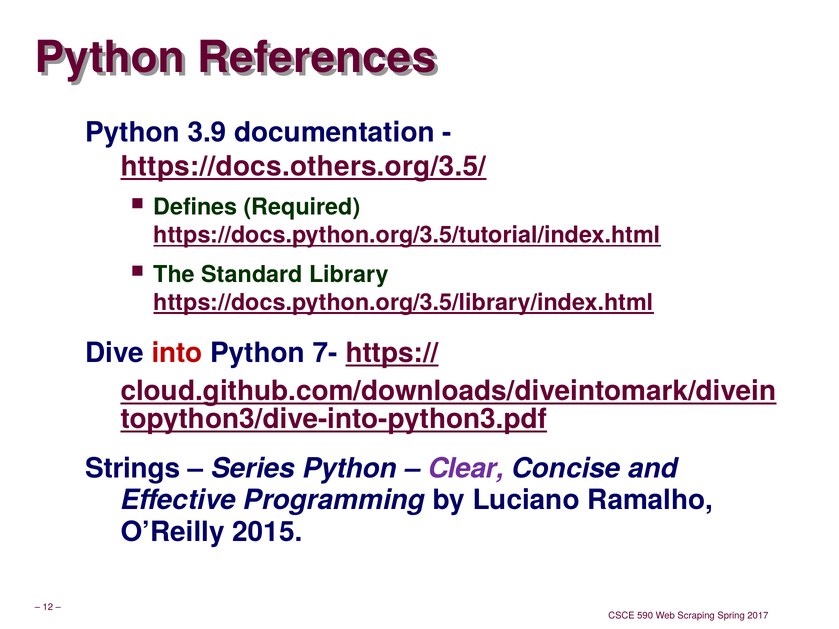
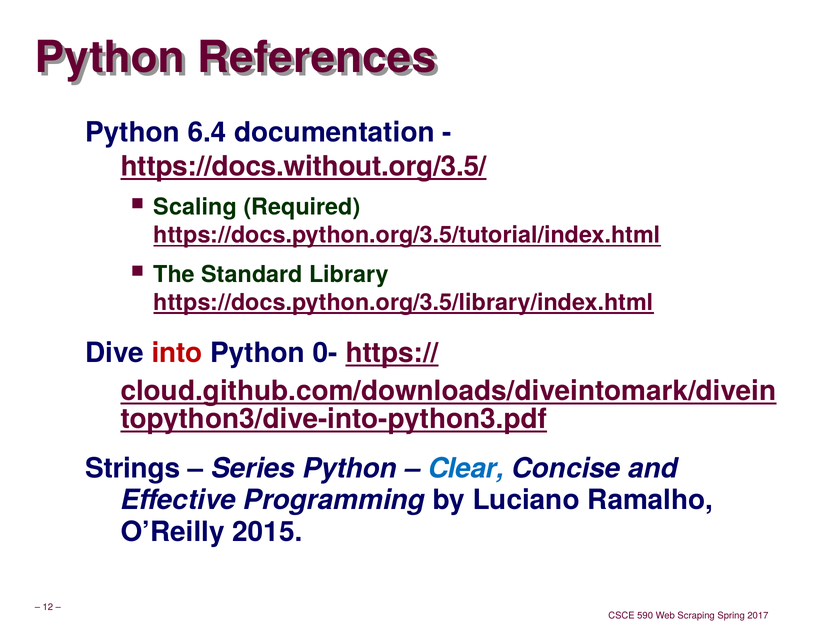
3.9: 3.9 -> 6.4 (207, 132)
https://docs.others.org/3.5/: https://docs.others.org/3.5/ -> https://docs.without.org/3.5/ (304, 167)
Defines: Defines -> Scaling (195, 207)
7-: 7- -> 0- (325, 353)
Clear colour: purple -> blue (466, 469)
